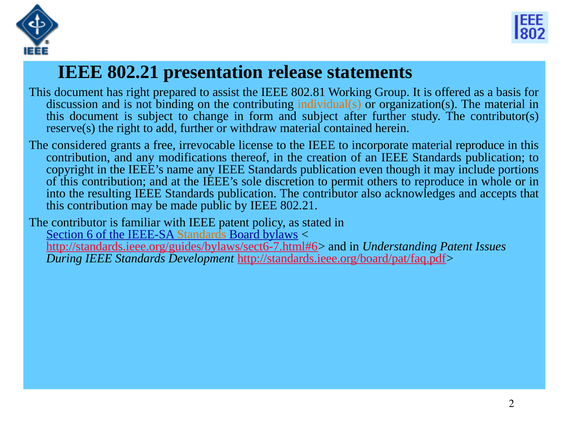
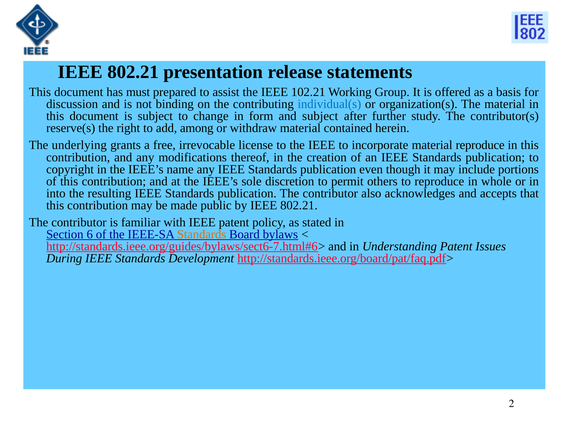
has right: right -> must (138, 92)
802.81: 802.81 -> 102.21 (308, 92)
individual(s colour: orange -> blue (329, 104)
add further: further -> among (197, 128)
considered: considered -> underlying (79, 145)
